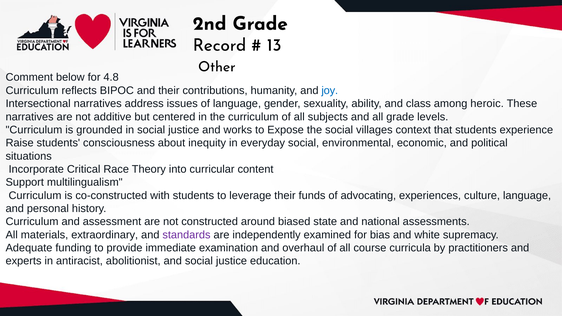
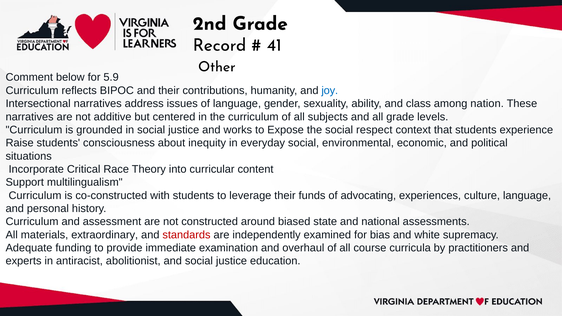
13: 13 -> 41 (274, 45)
4.8: 4.8 -> 5.9 (111, 77)
heroic: heroic -> nation (487, 104)
villages: villages -> respect (374, 130)
standards colour: purple -> red (186, 235)
